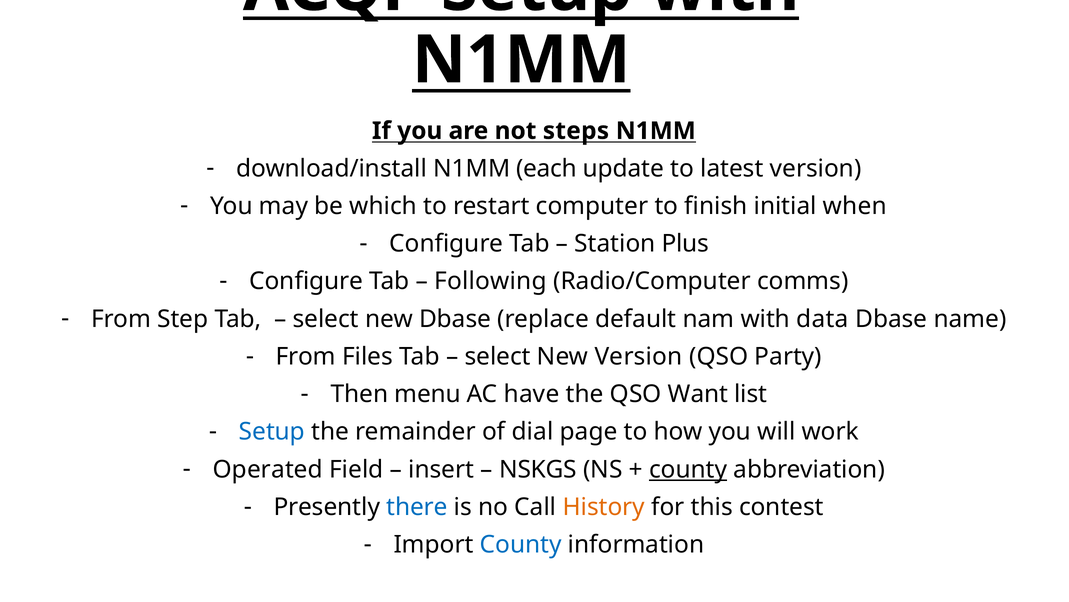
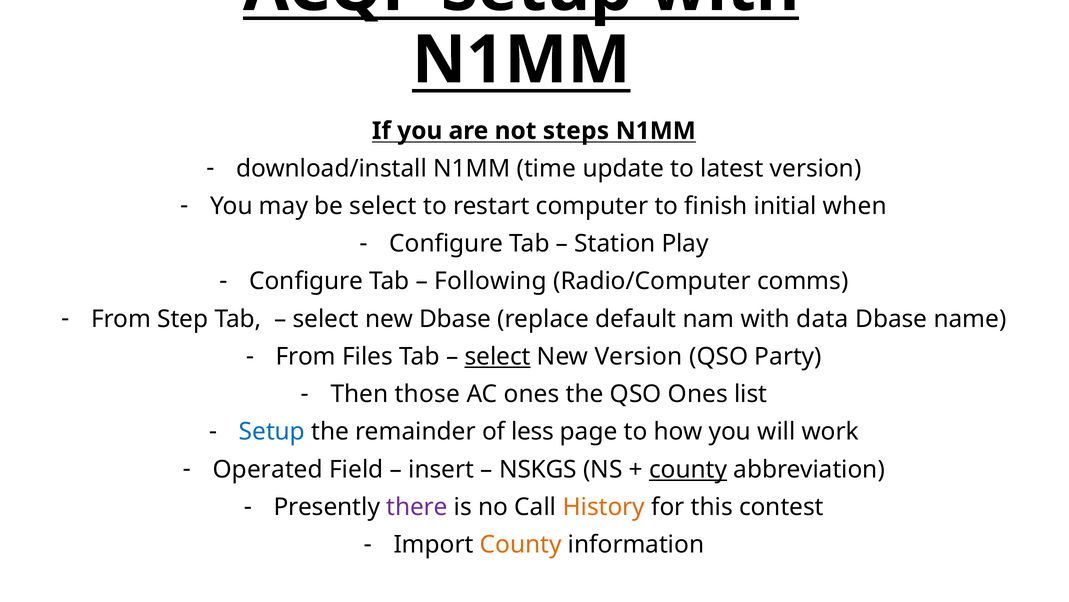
each: each -> time (546, 168)
be which: which -> select (383, 206)
Plus: Plus -> Play (685, 243)
select underline: none -> present (498, 356)
menu: menu -> those (427, 394)
AC have: have -> ones (532, 394)
QSO Want: Want -> Ones (698, 394)
dial: dial -> less (533, 431)
there colour: blue -> purple (417, 507)
County colour: blue -> orange (521, 544)
